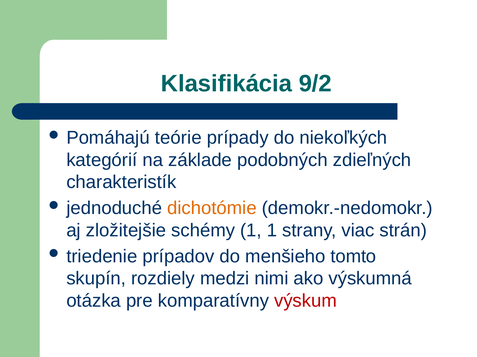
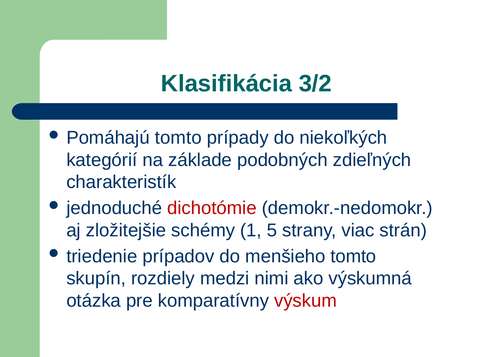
9/2: 9/2 -> 3/2 (315, 84)
Pomáhajú teórie: teórie -> tomto (178, 138)
dichotómie colour: orange -> red (212, 209)
1 1: 1 -> 5 (272, 231)
